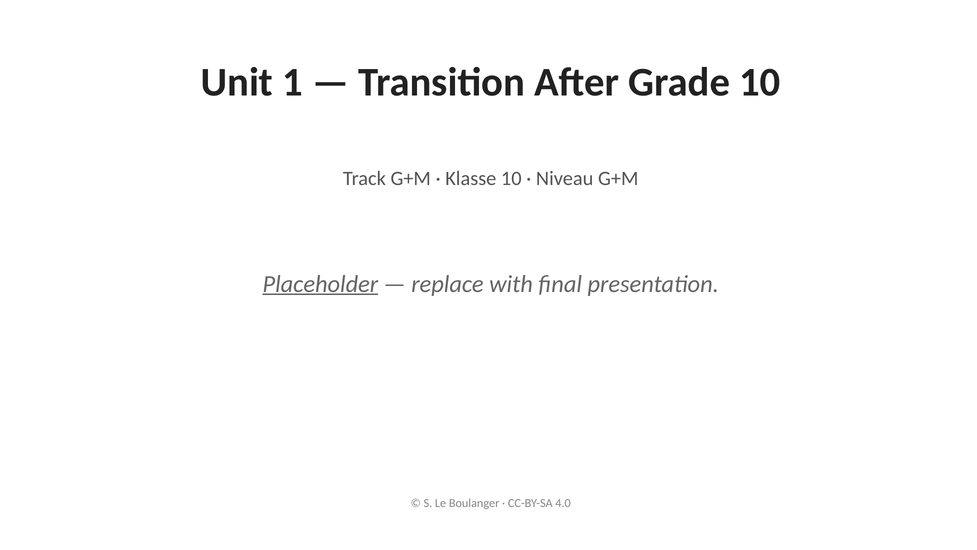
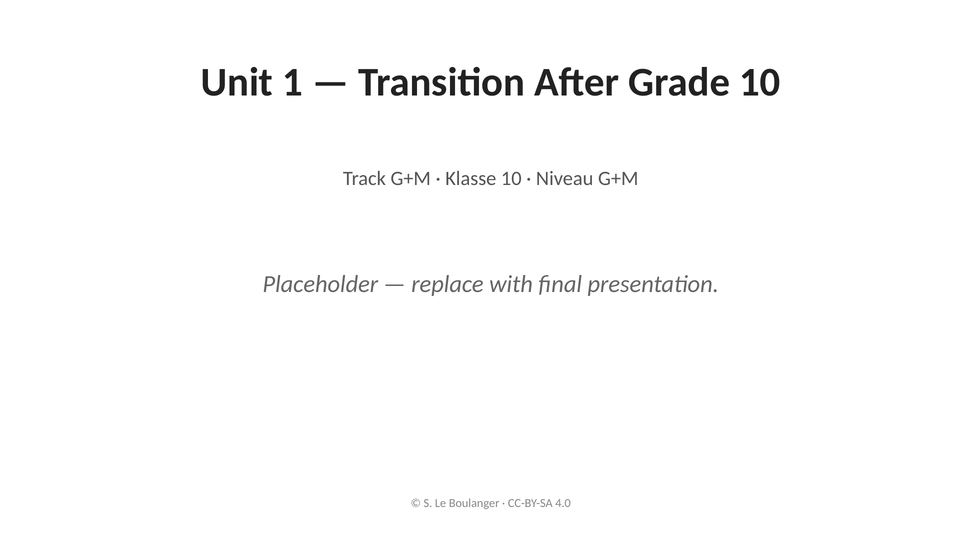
Placeholder underline: present -> none (320, 284)
